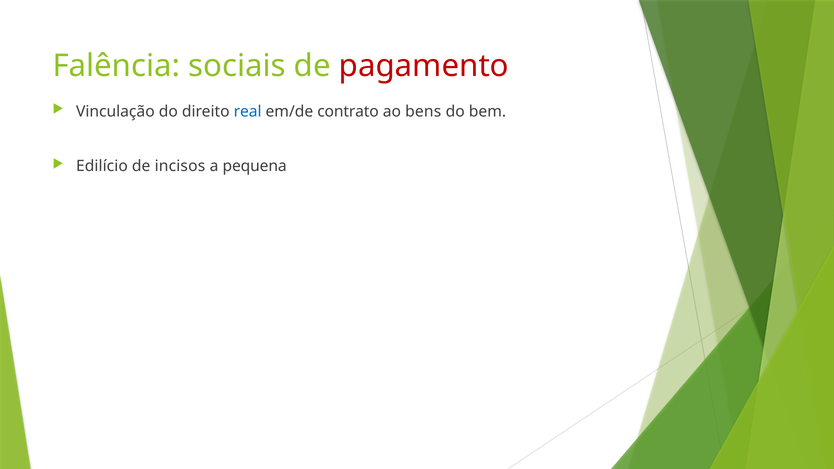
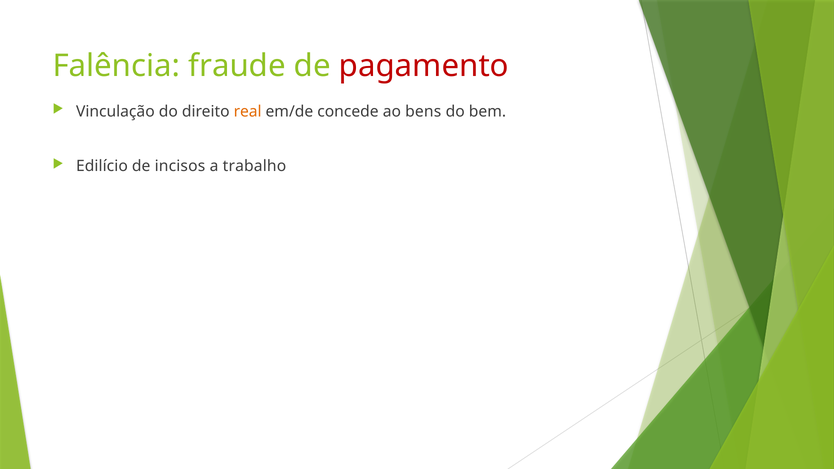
sociais: sociais -> fraude (237, 66)
real colour: blue -> orange (248, 111)
contrato: contrato -> concede (348, 111)
pequena: pequena -> trabalho (255, 166)
